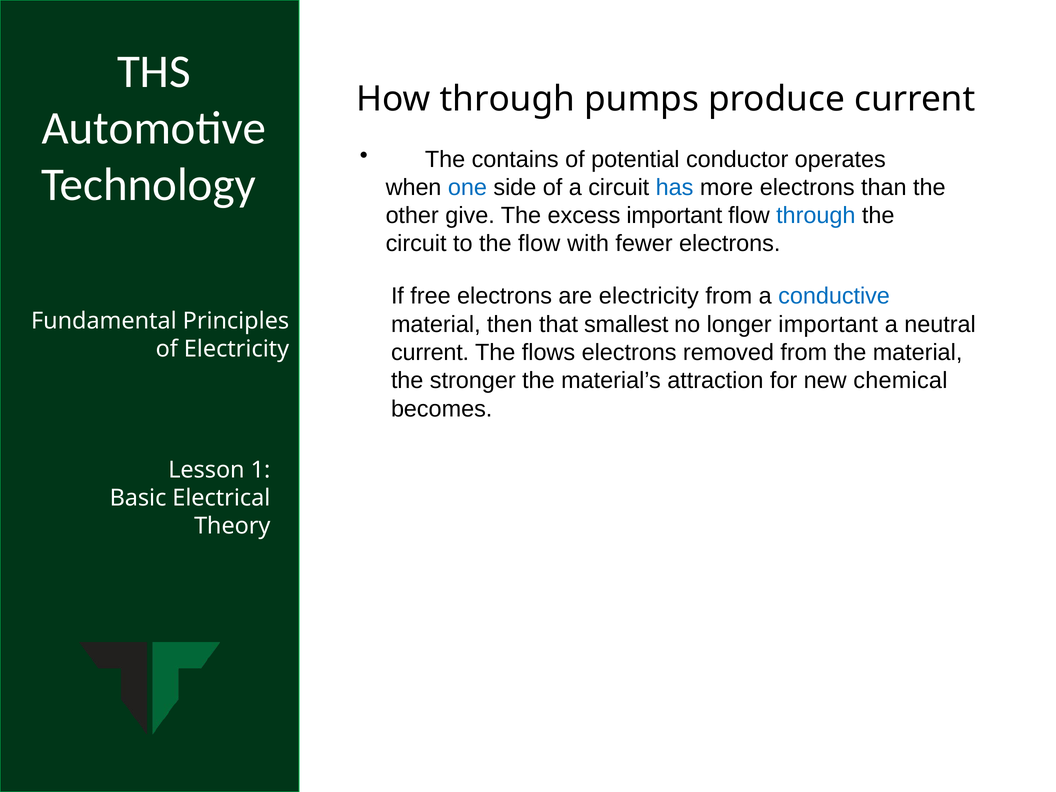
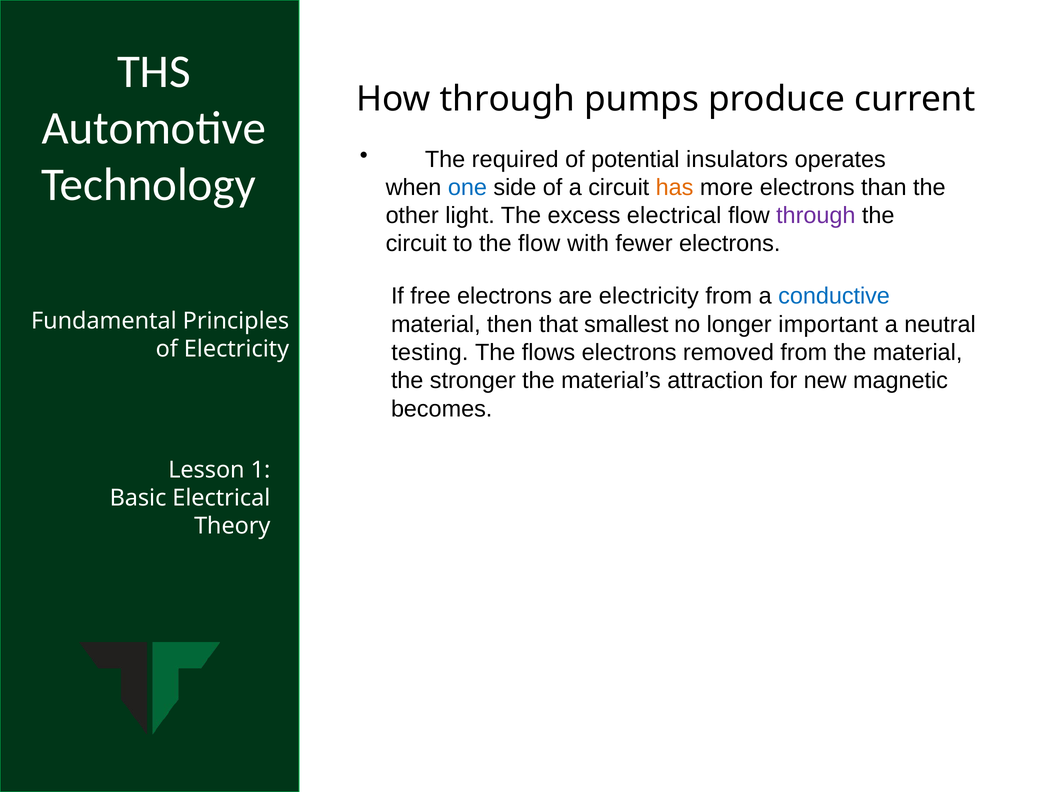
contains: contains -> required (515, 159)
conductor: conductor -> insulators (737, 159)
has colour: blue -> orange (675, 187)
give: give -> light (470, 216)
excess important: important -> electrical (674, 216)
through colour: blue -> purple (816, 216)
current: current -> testing (430, 353)
chemical: chemical -> magnetic (901, 381)
